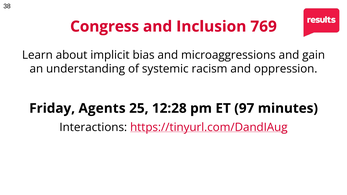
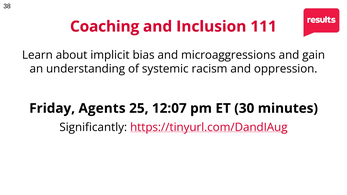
Congress: Congress -> Coaching (105, 27)
769: 769 -> 111 (264, 27)
12:28: 12:28 -> 12:07 (169, 108)
97: 97 -> 30 (244, 108)
Interactions: Interactions -> Significantly (93, 127)
